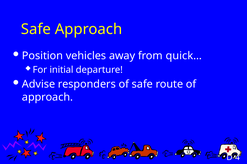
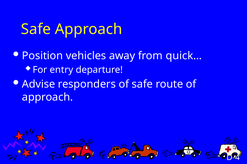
initial: initial -> entry (61, 70)
